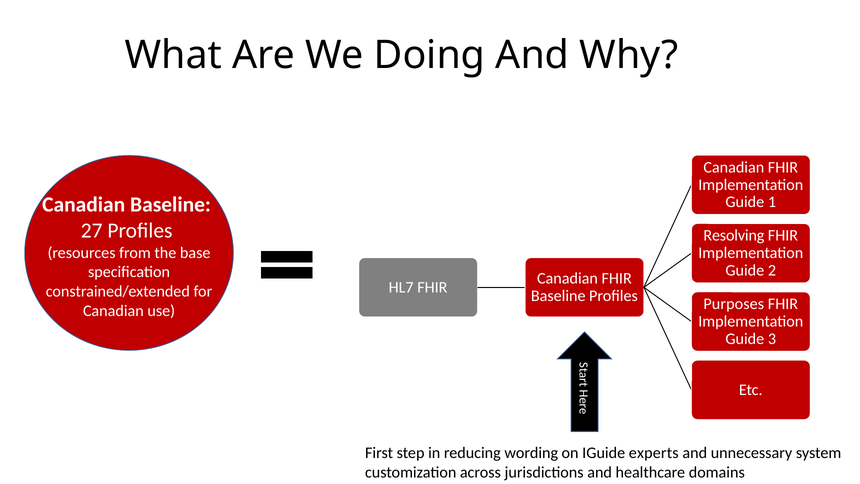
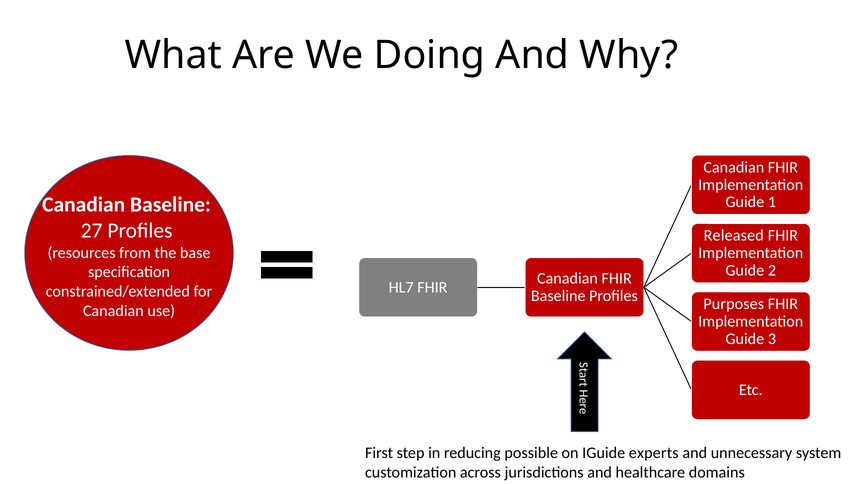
Resolving: Resolving -> Released (734, 236)
wording: wording -> possible (531, 453)
